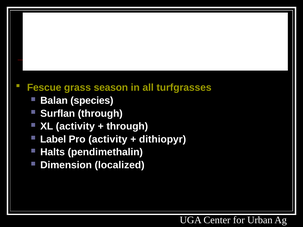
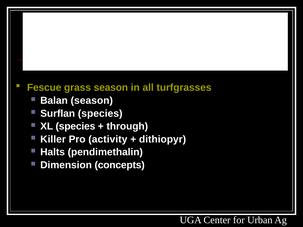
Balan species: species -> season (92, 101)
Surflan through: through -> species (100, 114)
XL activity: activity -> species (75, 126)
Label: Label -> Killer (53, 139)
localized: localized -> concepts (120, 165)
